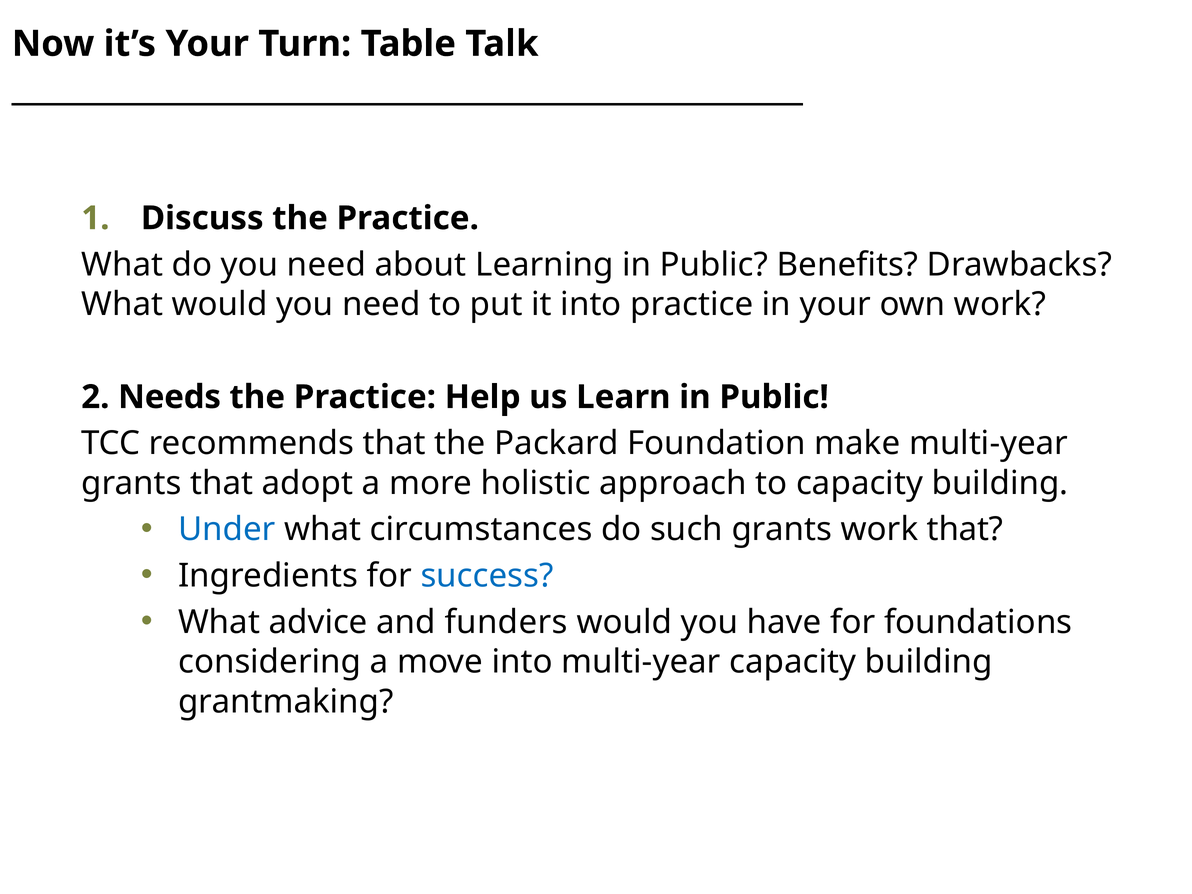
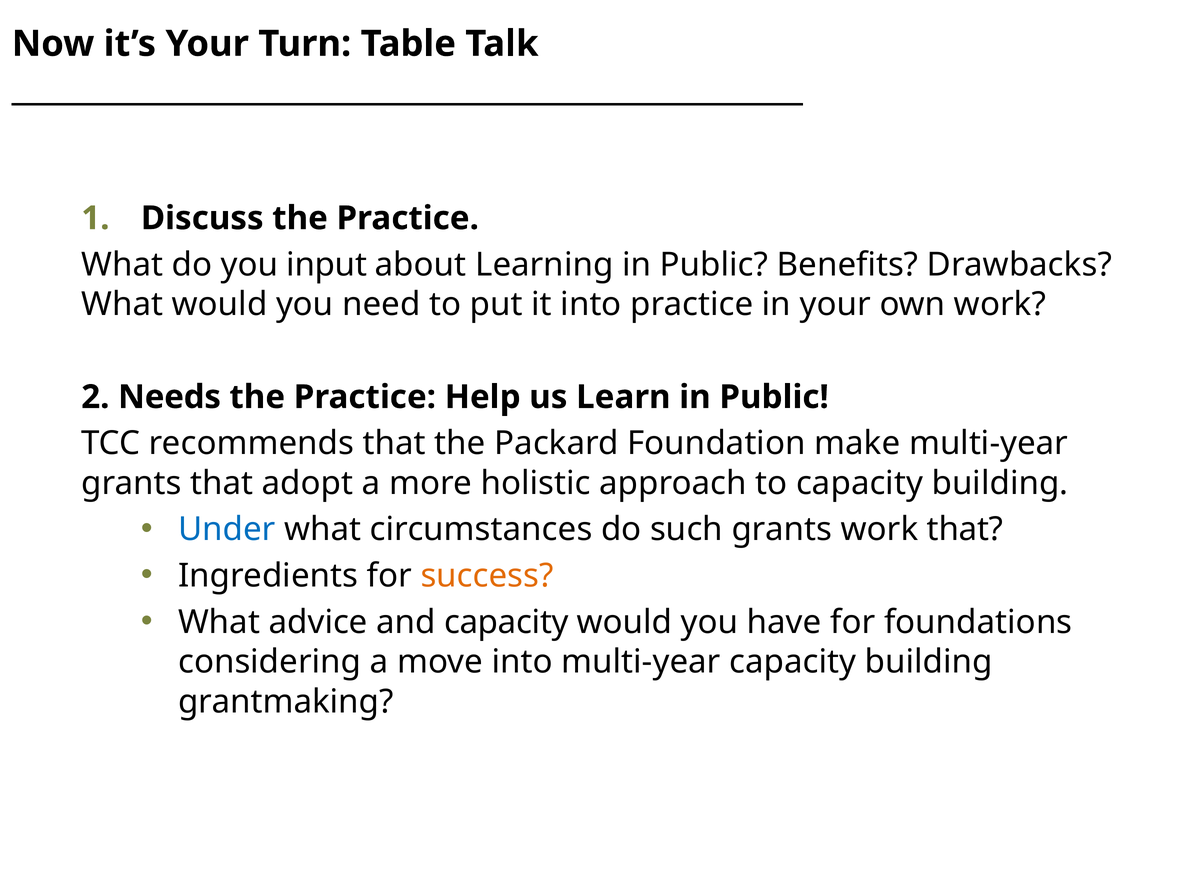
do you need: need -> input (327, 265)
success colour: blue -> orange (487, 576)
and funders: funders -> capacity (506, 622)
